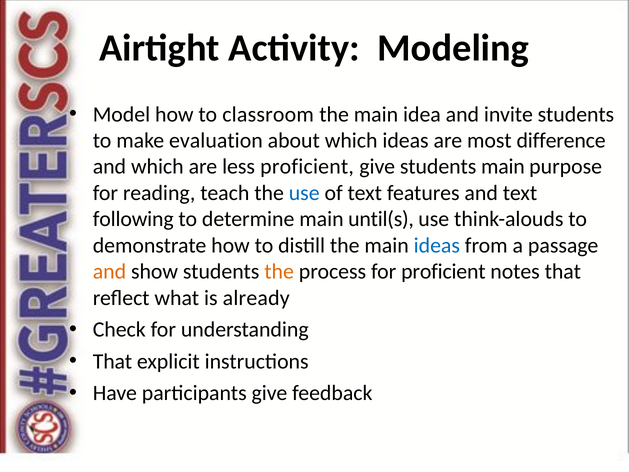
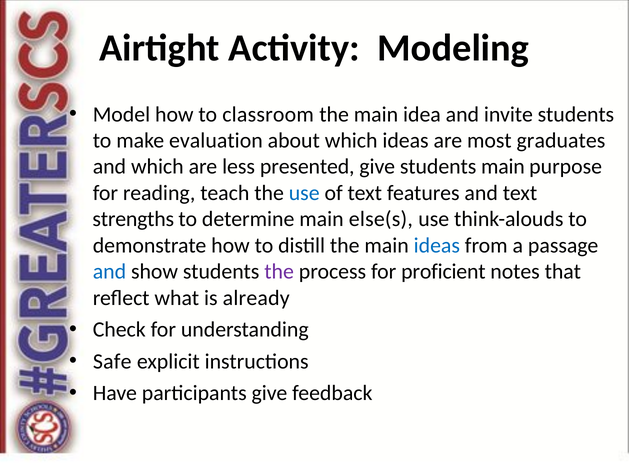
difference: difference -> graduates (561, 140)
less proficient: proficient -> presented (307, 167)
following: following -> strengths (133, 219)
until(s: until(s -> else(s (381, 219)
and colour: orange -> blue (109, 271)
the colour: orange -> purple (279, 271)
That: That -> Safe (112, 361)
